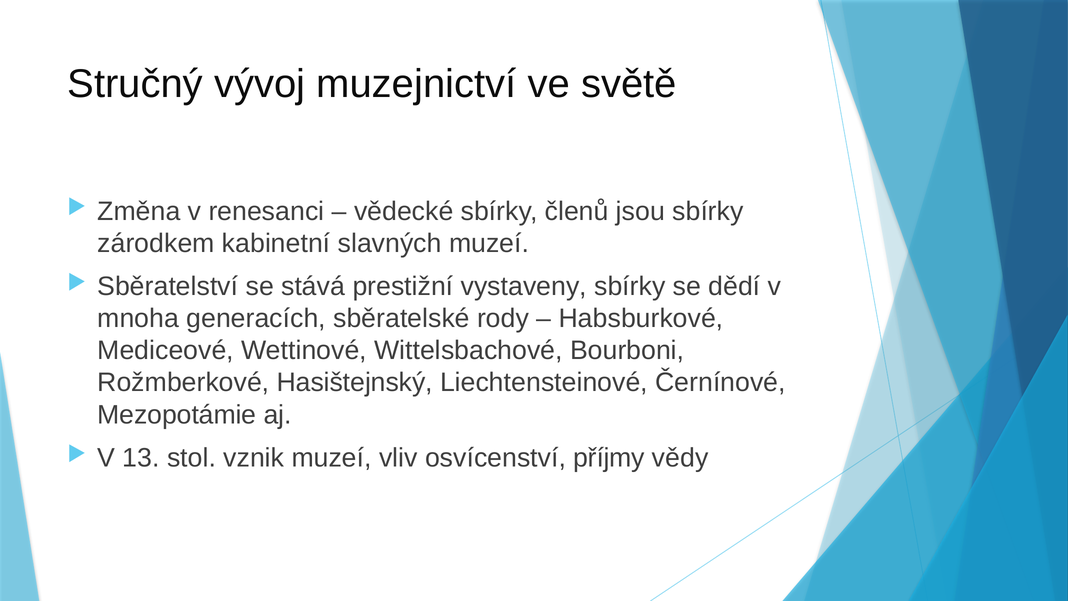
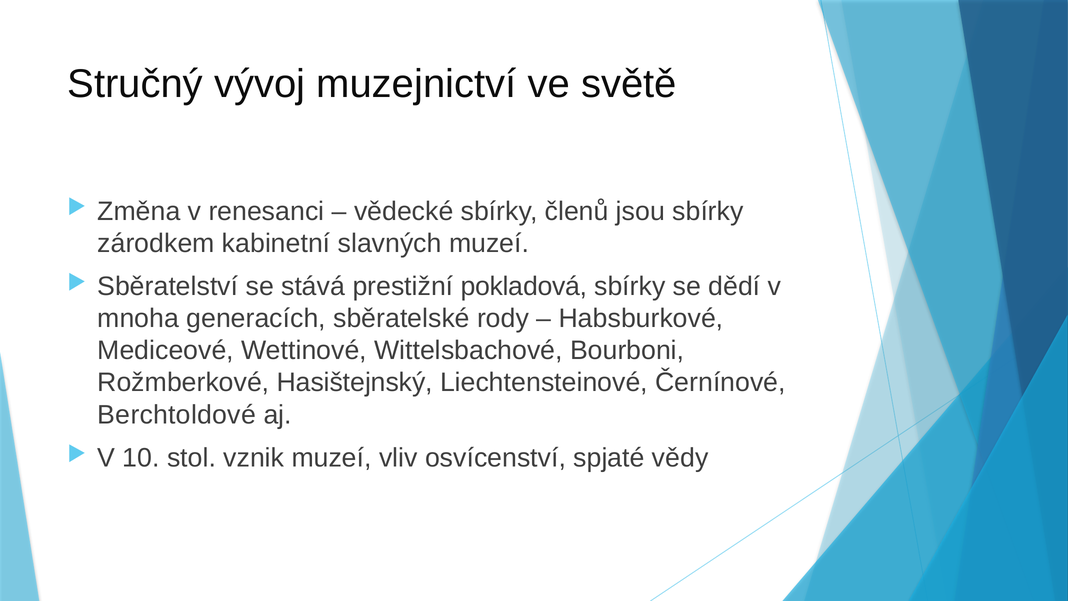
vystaveny: vystaveny -> pokladová (524, 286)
Mezopotámie: Mezopotámie -> Berchtoldové (177, 415)
13: 13 -> 10 (141, 458)
příjmy: příjmy -> spjaté (609, 458)
